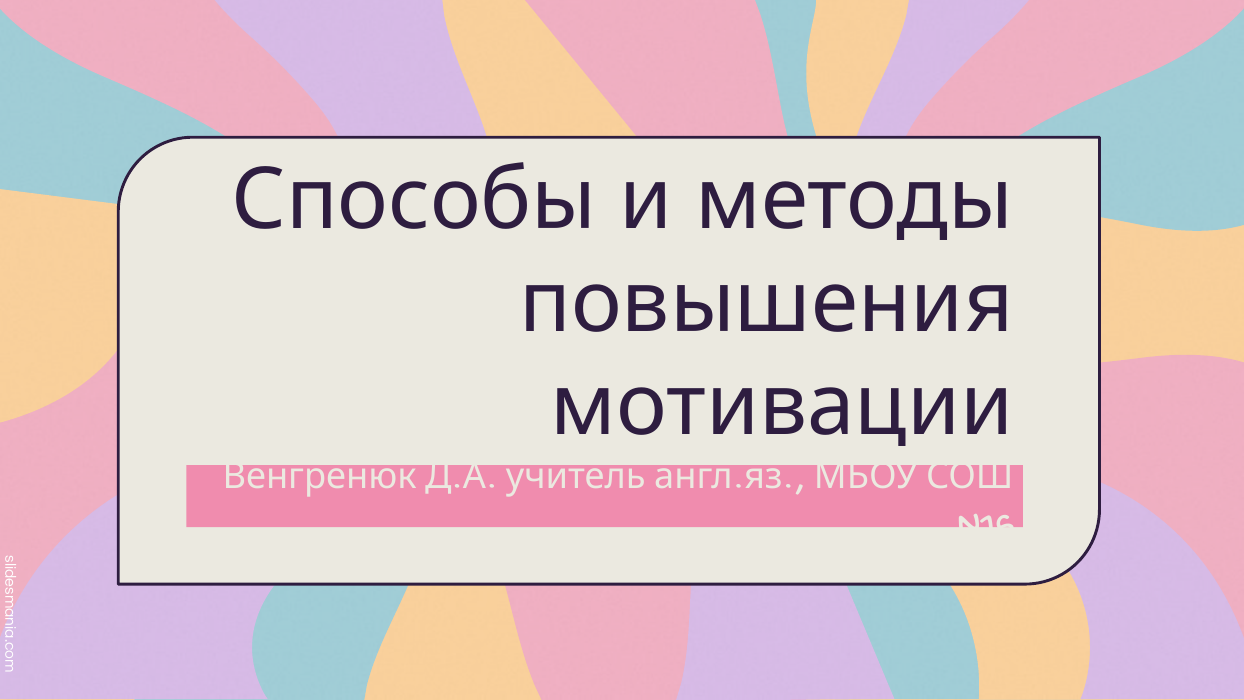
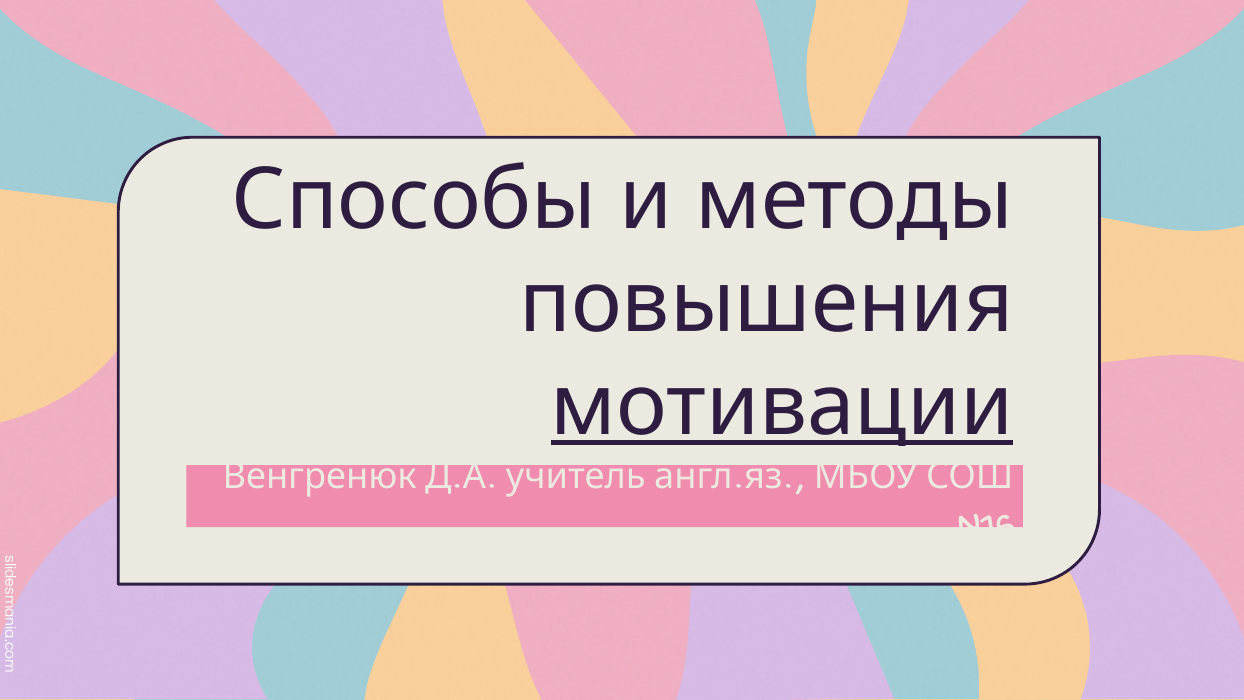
мотивации underline: none -> present (782, 406)
